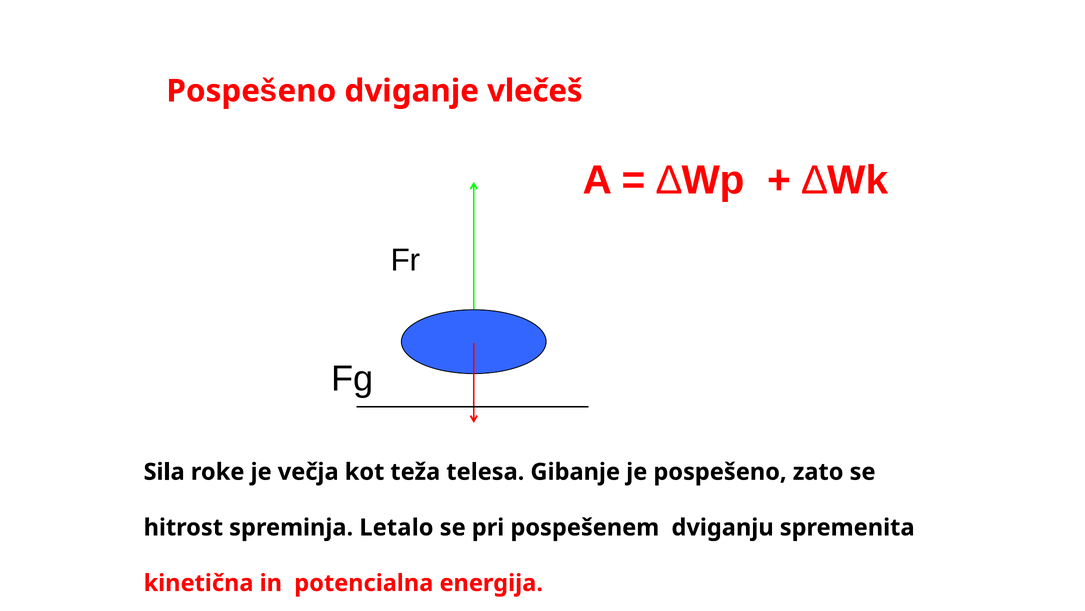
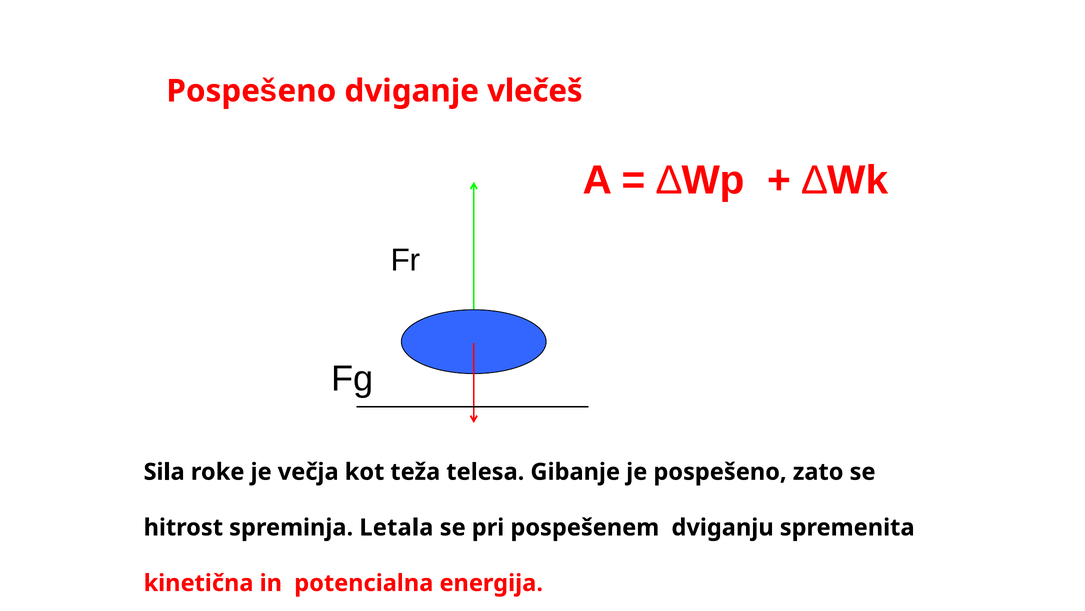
Letalo: Letalo -> Letala (396, 527)
